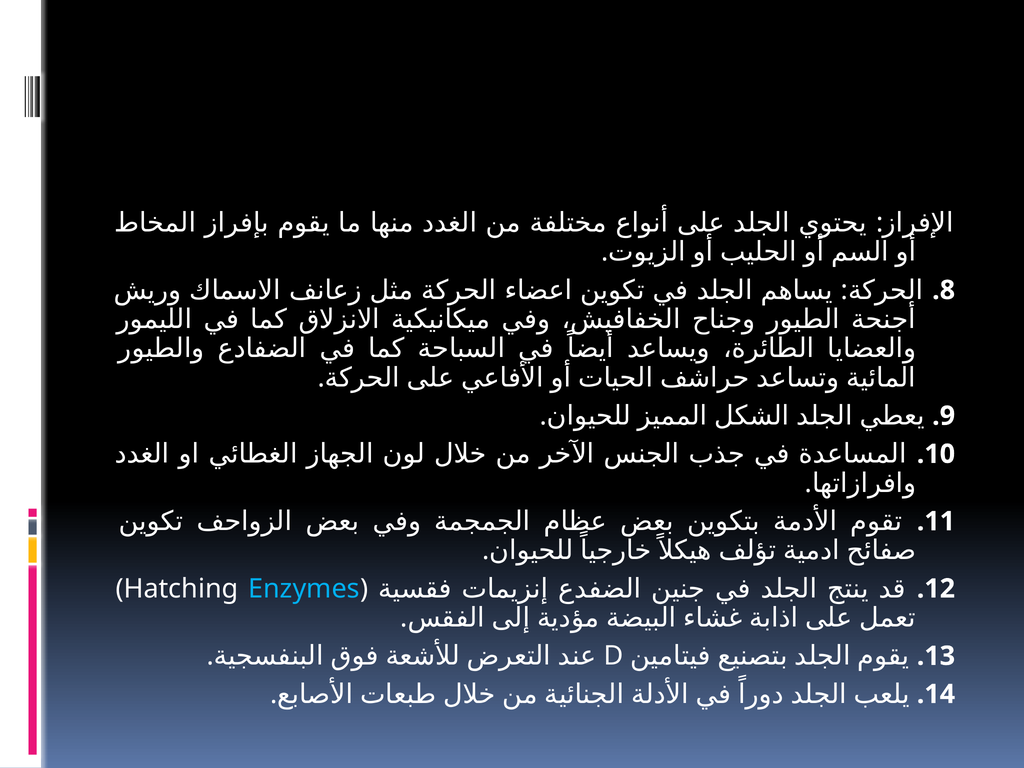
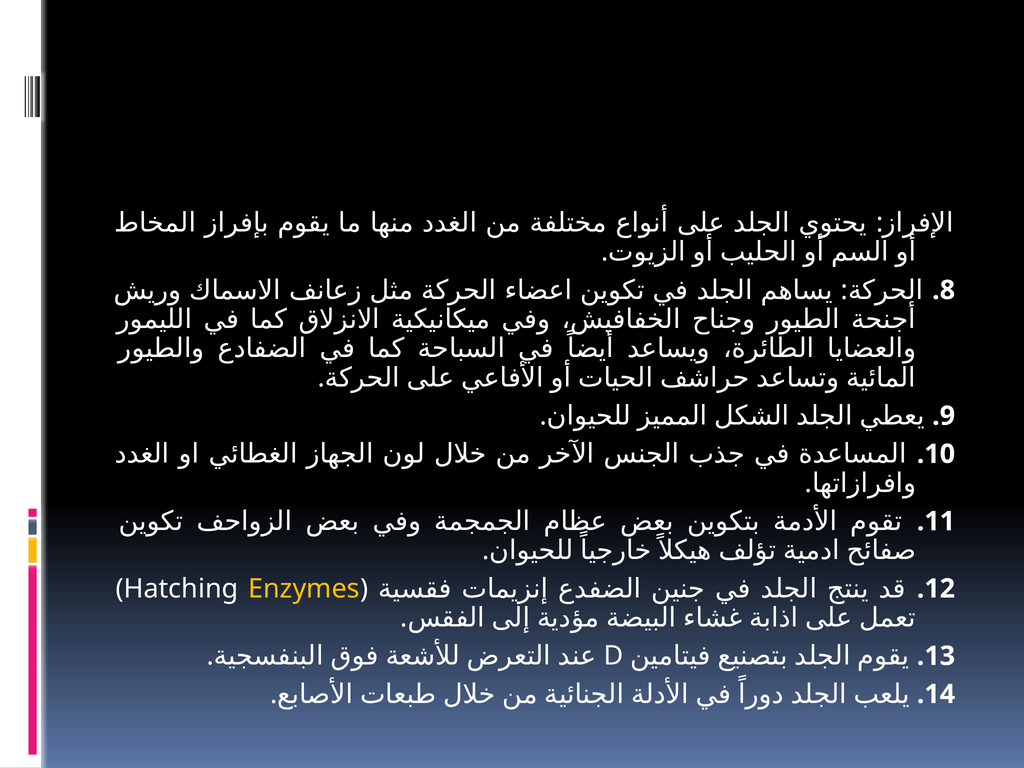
Enzymes colour: light blue -> yellow (304, 589)
